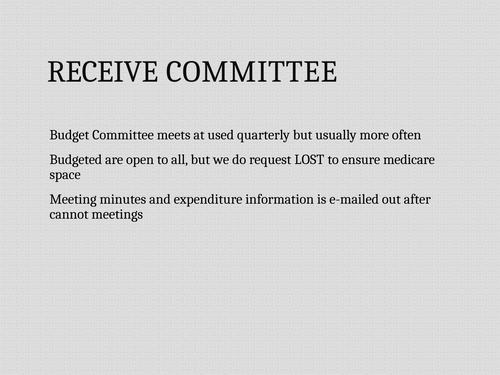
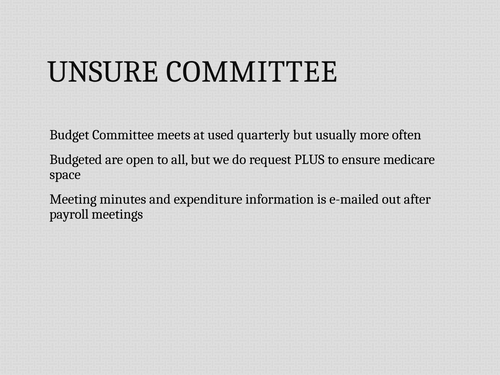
RECEIVE: RECEIVE -> UNSURE (103, 72)
LOST: LOST -> PLUS (309, 160)
cannot: cannot -> payroll (69, 214)
